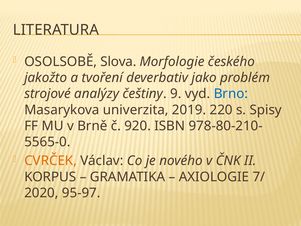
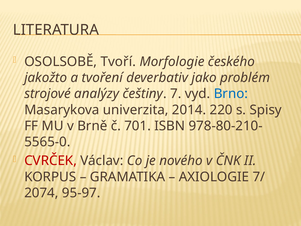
Slova: Slova -> Tvoří (118, 62)
9: 9 -> 7 (176, 94)
2019: 2019 -> 2014 (189, 110)
920: 920 -> 701 (138, 126)
CVRČEK colour: orange -> red (51, 161)
2020: 2020 -> 2074 (41, 193)
